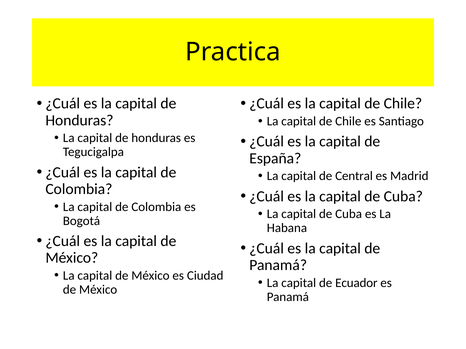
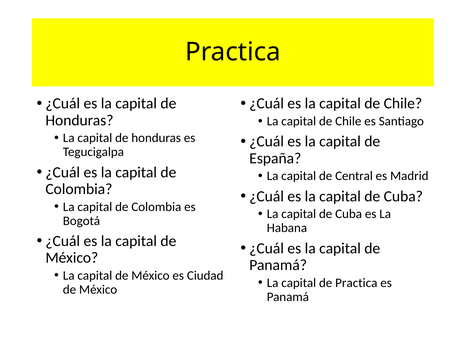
de Ecuador: Ecuador -> Practica (356, 283)
